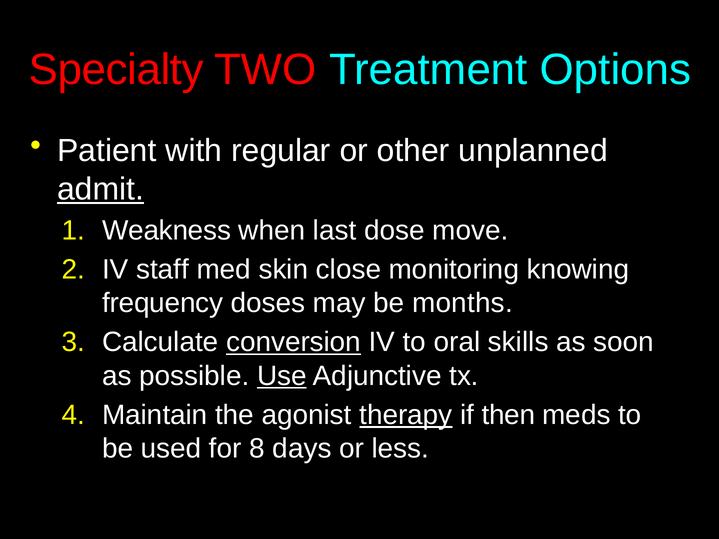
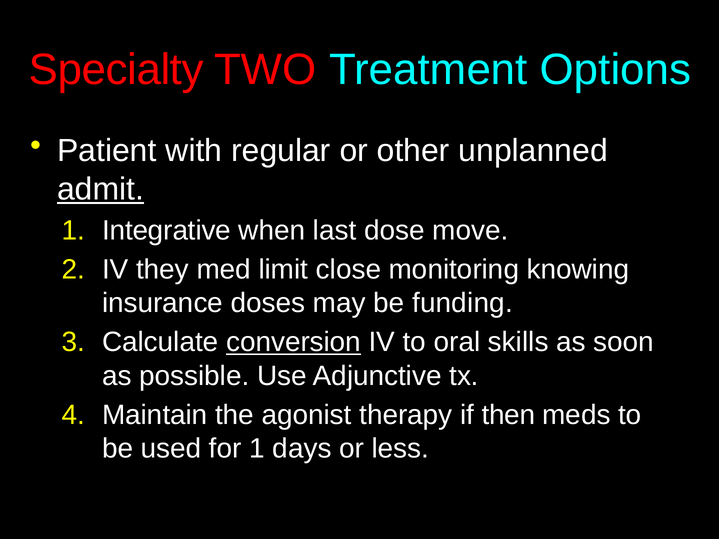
Weakness: Weakness -> Integrative (166, 230)
staff: staff -> they (162, 270)
skin: skin -> limit (283, 270)
frequency: frequency -> insurance (163, 303)
months: months -> funding (462, 303)
Use underline: present -> none (282, 376)
therapy underline: present -> none (406, 415)
for 8: 8 -> 1 (257, 449)
